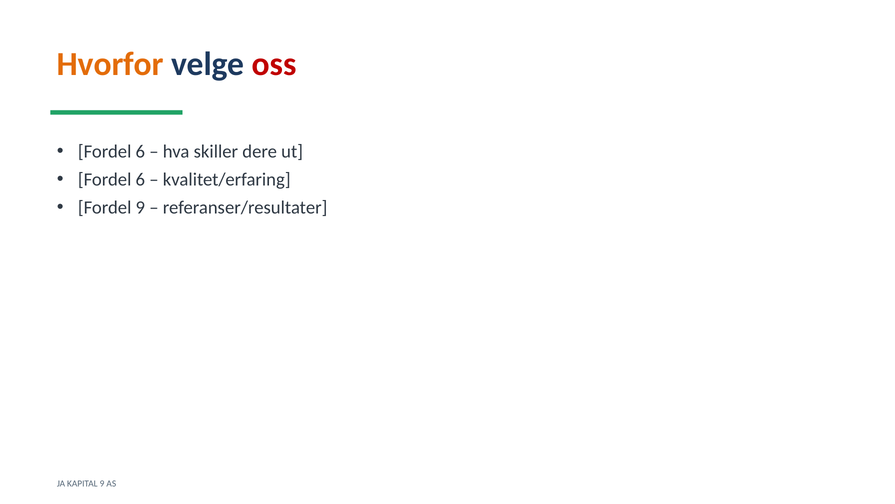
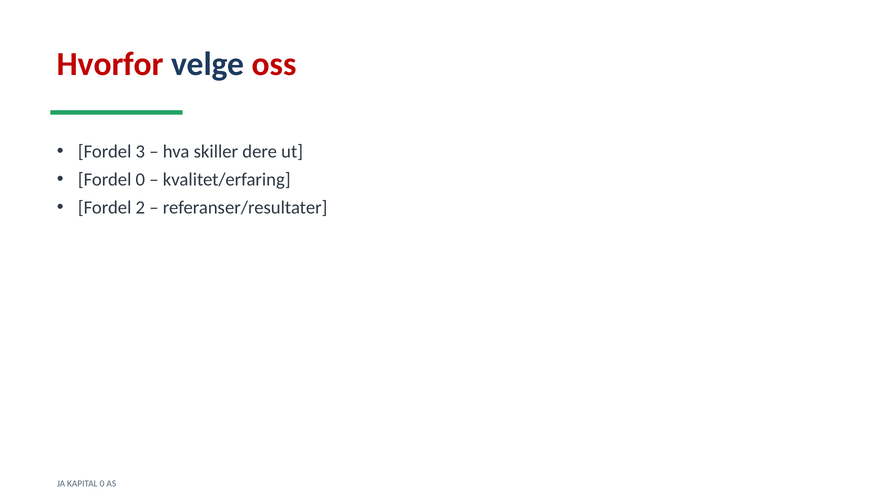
Hvorfor colour: orange -> red (110, 64)
6: 6 -> 3 (140, 152)
6: 6 -> 0 (140, 180)
Fordel 9: 9 -> 2 (140, 208)
KAPITAL 9: 9 -> 0 (102, 483)
